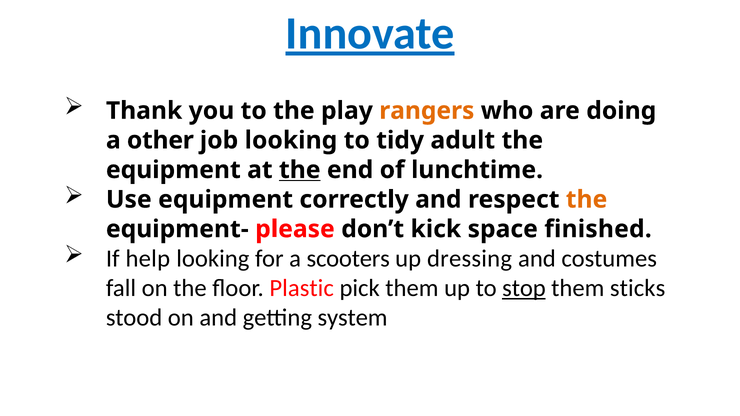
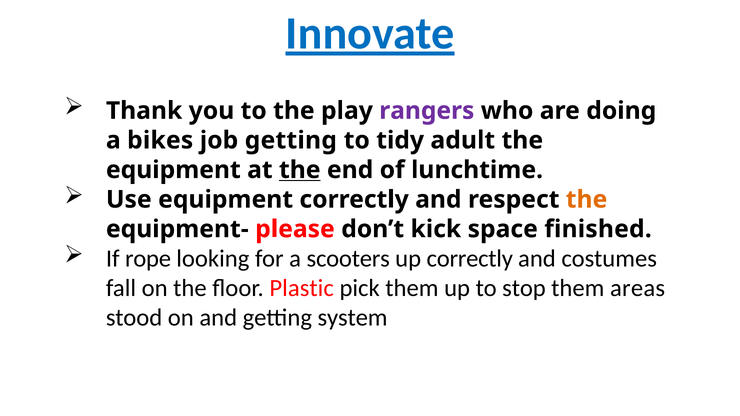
rangers colour: orange -> purple (427, 111)
other: other -> bikes (160, 140)
job looking: looking -> getting (291, 140)
help: help -> rope (148, 259)
up dressing: dressing -> correctly (470, 259)
stop underline: present -> none (524, 288)
sticks: sticks -> areas (638, 288)
